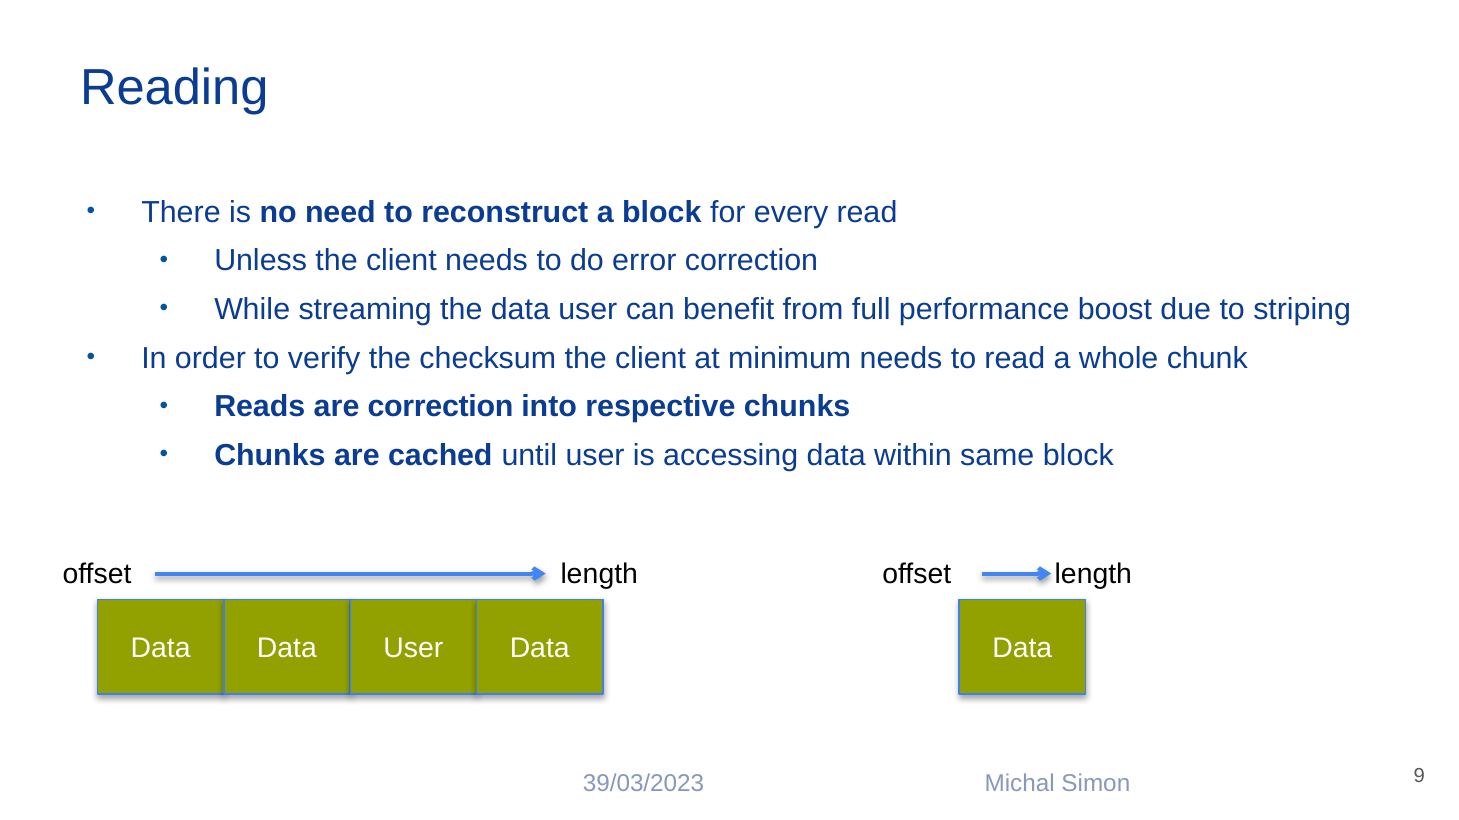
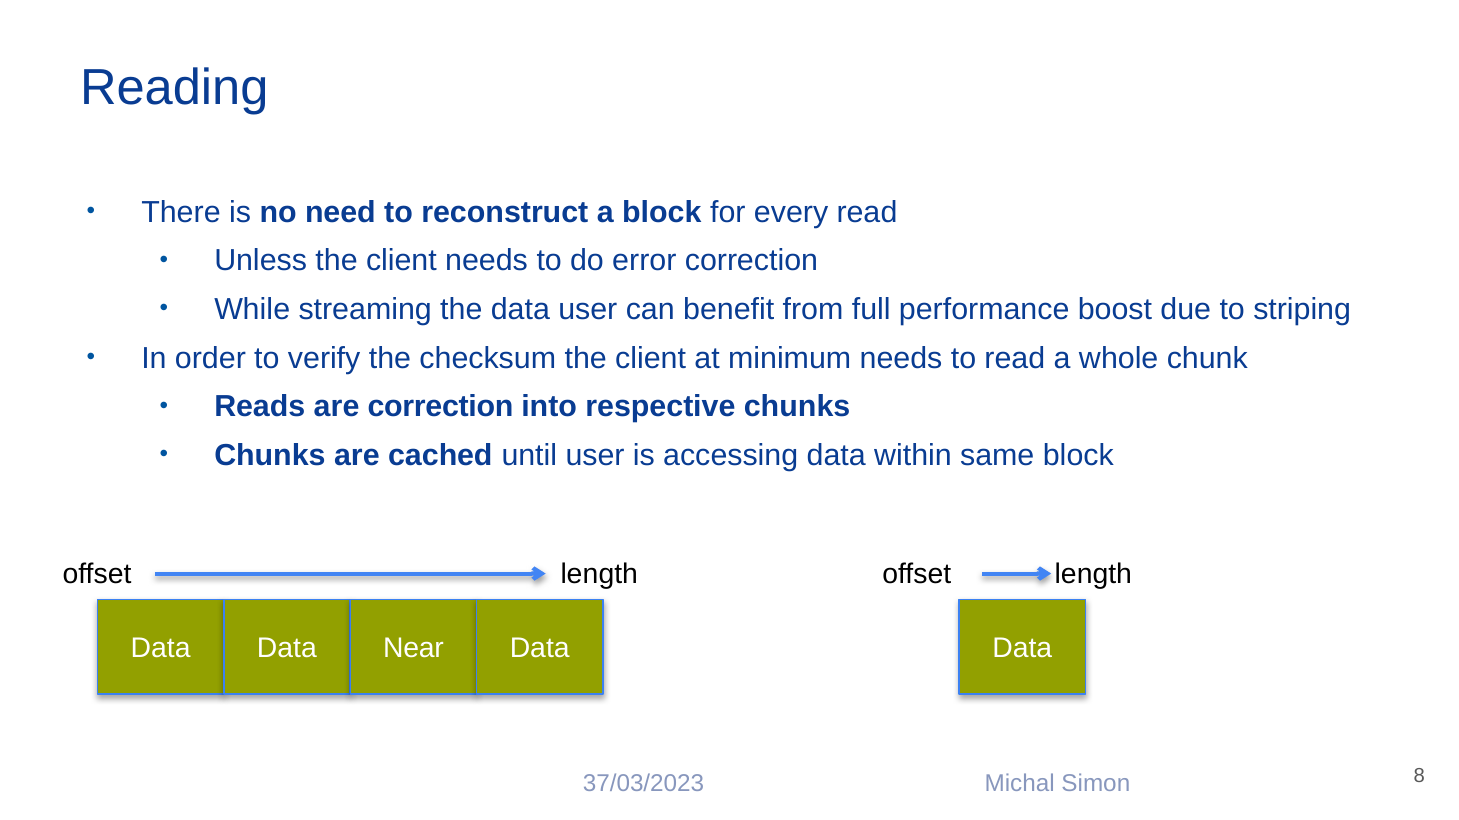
Data Data User: User -> Near (413, 649)
39/03/2023: 39/03/2023 -> 37/03/2023 (644, 785)
9: 9 -> 8 (1419, 777)
